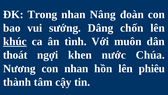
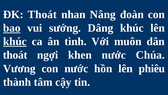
ĐK Trong: Trong -> Thoát (42, 14)
bao underline: none -> present (12, 28)
Dâng chốn: chốn -> khúc (132, 28)
Nương: Nương -> Vương (19, 68)
con nhan: nhan -> nước (76, 68)
